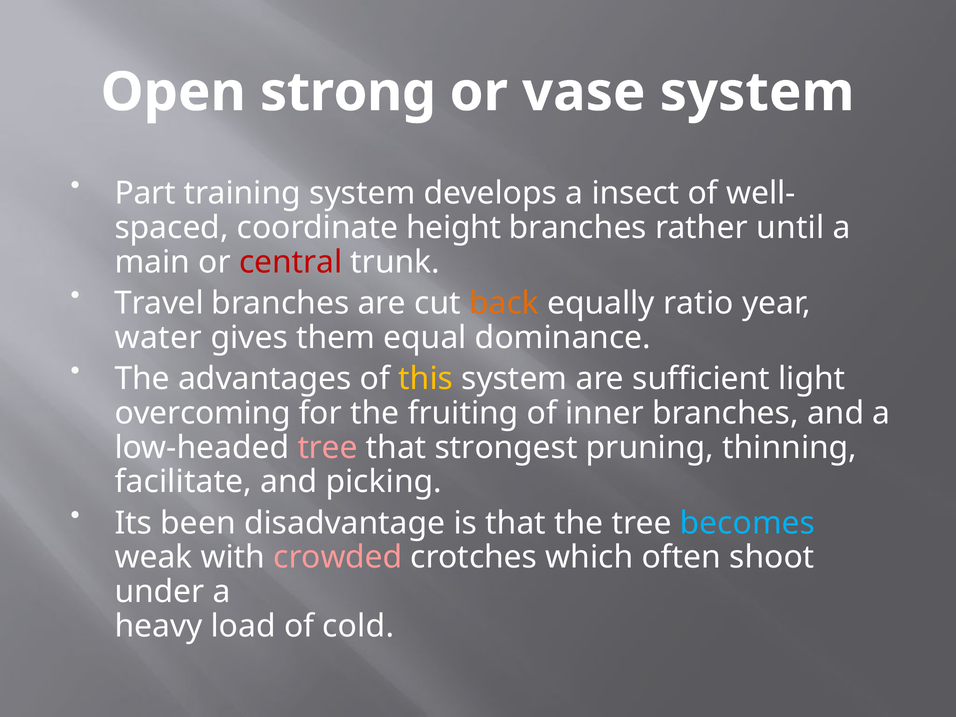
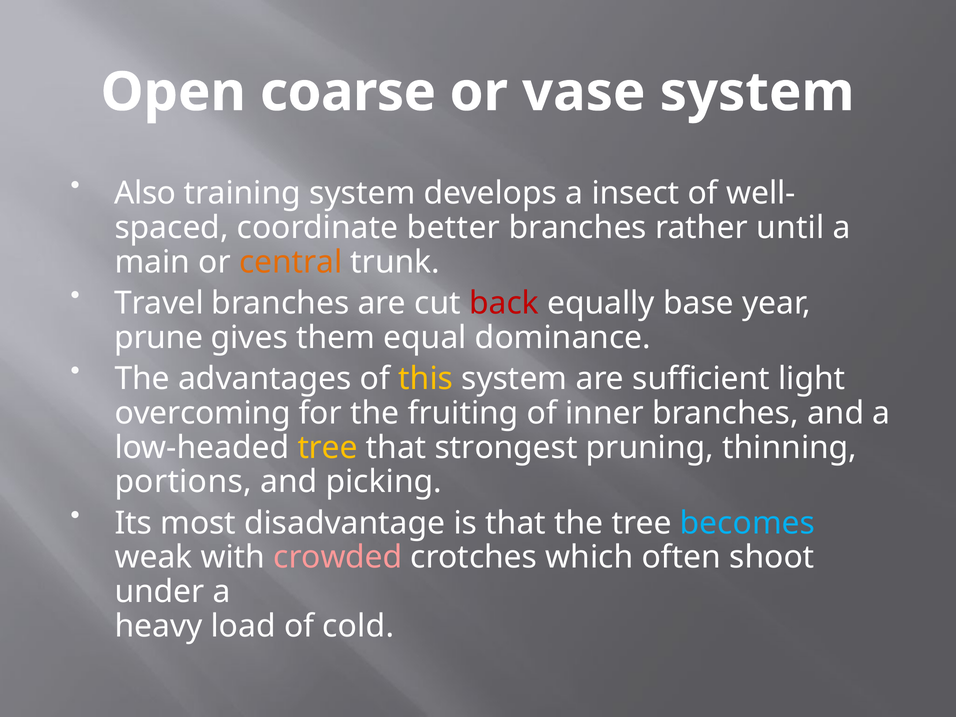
strong: strong -> coarse (348, 92)
Part: Part -> Also (145, 193)
height: height -> better (453, 228)
central colour: red -> orange (291, 262)
back colour: orange -> red (504, 303)
ratio: ratio -> base (698, 303)
water: water -> prune (159, 338)
tree colour: pink -> yellow (328, 448)
facilitate: facilitate -> portions (183, 482)
been: been -> most (198, 523)
